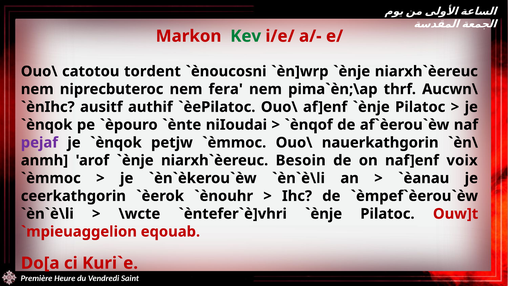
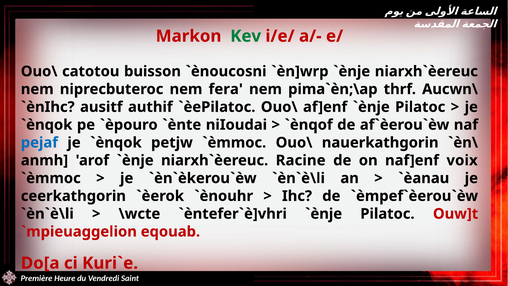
tordent: tordent -> buisson (153, 71)
pejaf colour: purple -> blue (39, 142)
Besoin: Besoin -> Racine (301, 160)
